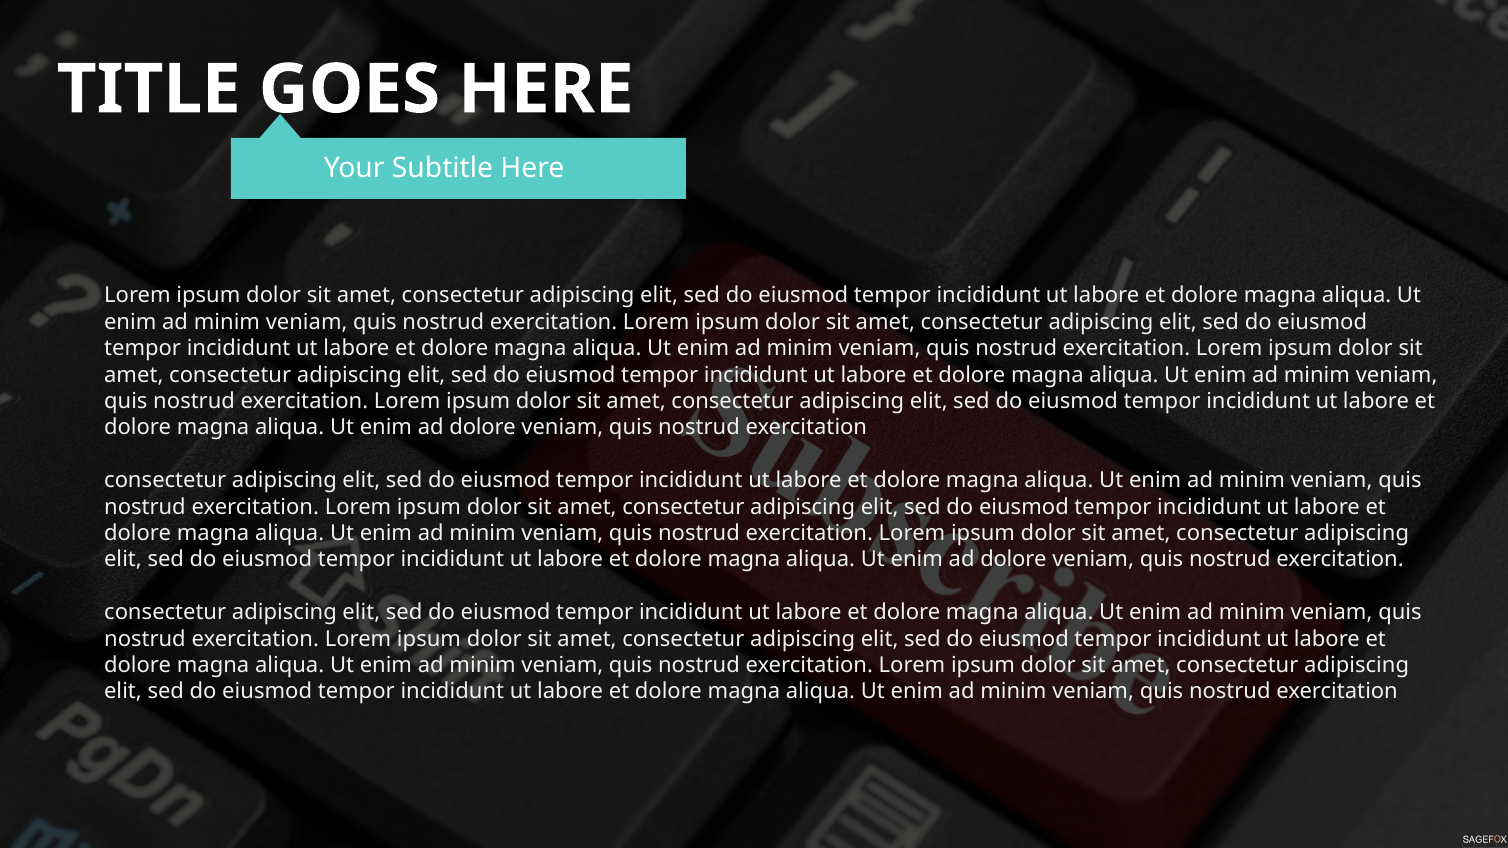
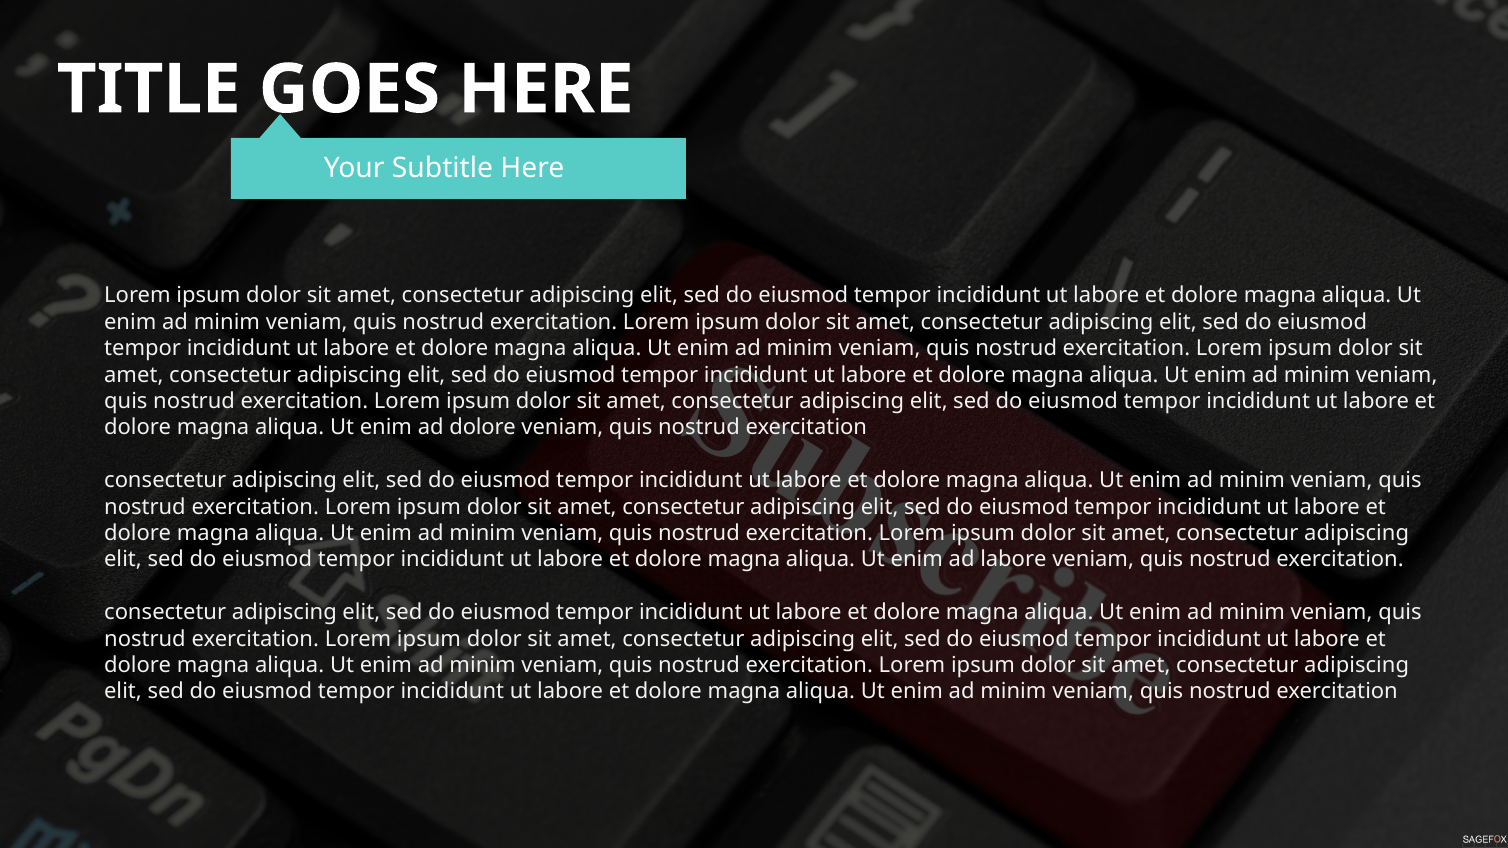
dolore: dolore -> labore (1013, 560)
